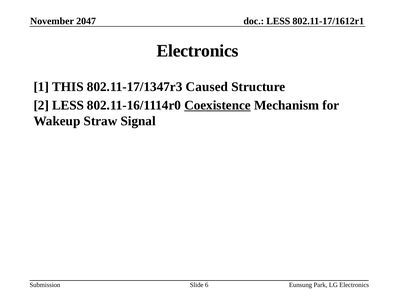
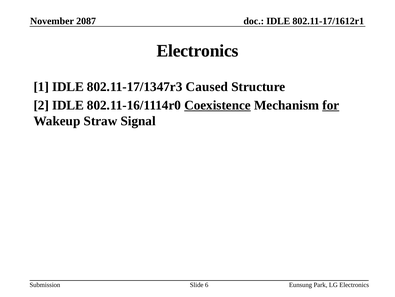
2047: 2047 -> 2087 (86, 21)
LESS: LESS -> IDLE (278, 21)
1 THIS: THIS -> IDLE (68, 87)
2 LESS: LESS -> IDLE (68, 105)
for underline: none -> present (331, 105)
